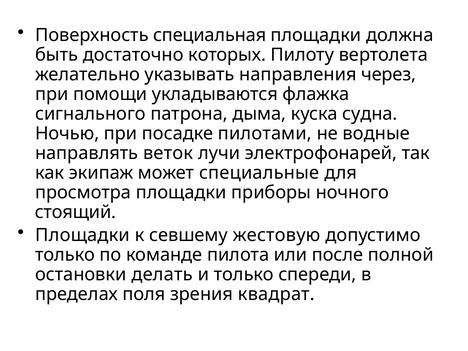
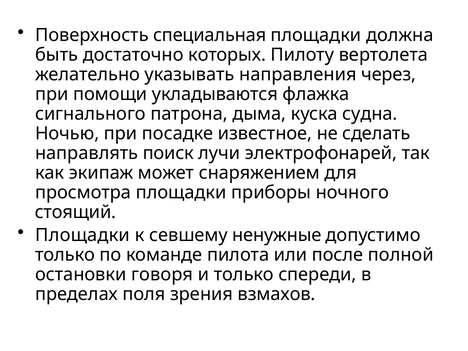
пилотами: пилотами -> известное (265, 134)
водные: водные -> сделать (376, 134)
веток: веток -> поиск (168, 153)
специальные: специальные -> снаряжением (259, 173)
жестовую: жестовую -> ненужные (277, 235)
делать: делать -> говоря (162, 274)
квадрат: квадрат -> взмахов (277, 294)
